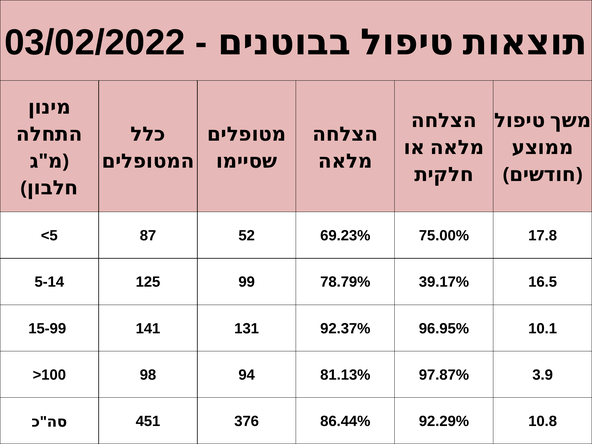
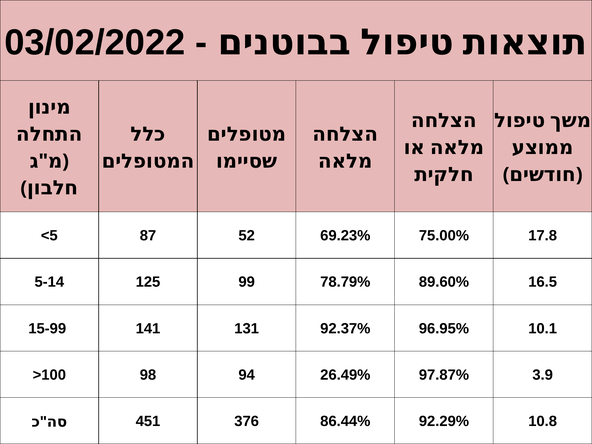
39.17%: 39.17% -> 89.60% (444, 282)
81.13%: 81.13% -> 26.49% (345, 375)
